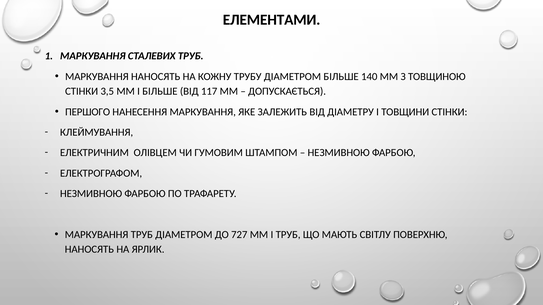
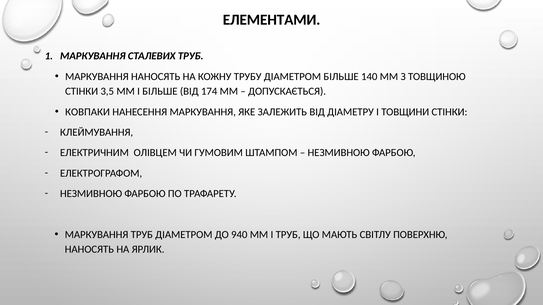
117: 117 -> 174 (209, 91)
ПЕРШОГО: ПЕРШОГО -> КОВПАКИ (88, 112)
727: 727 -> 940 (239, 235)
